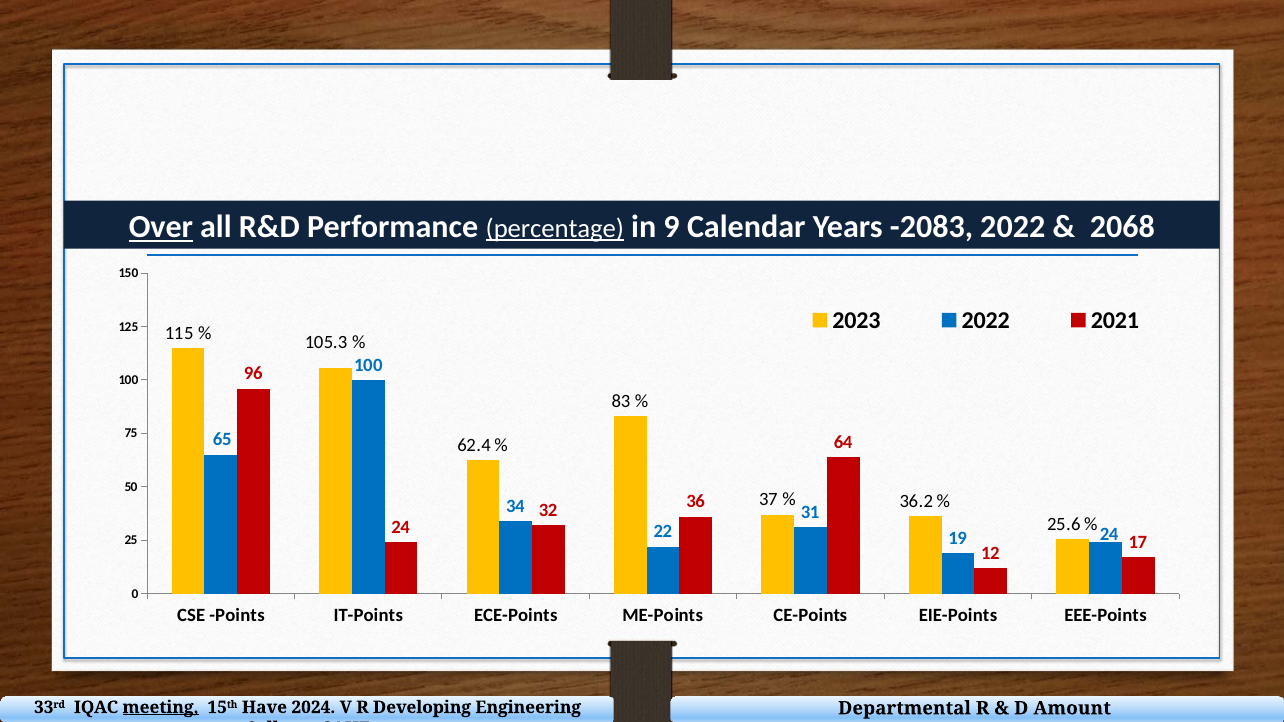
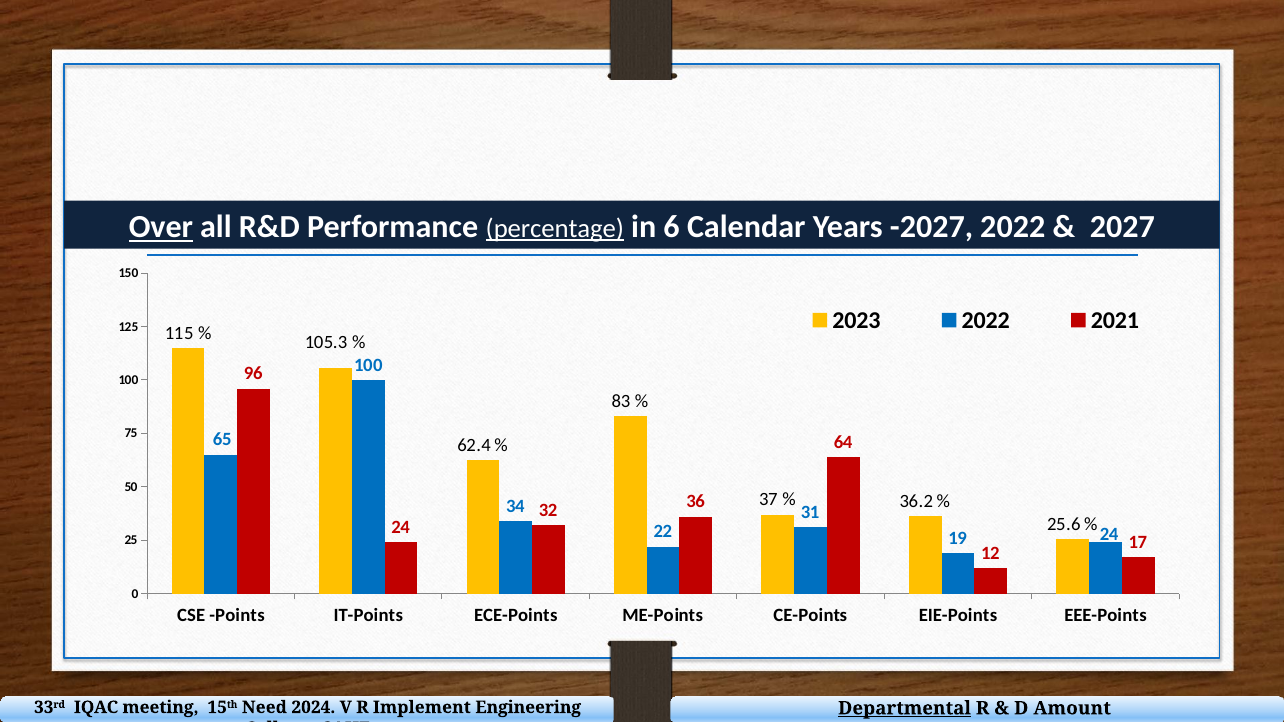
9: 9 -> 6 (672, 227)
-2083: -2083 -> -2027 (932, 227)
2068: 2068 -> 2027 (1122, 227)
meeting underline: present -> none (161, 708)
Have: Have -> Need (264, 708)
Developing: Developing -> Implement (422, 708)
Departmental underline: none -> present (905, 708)
